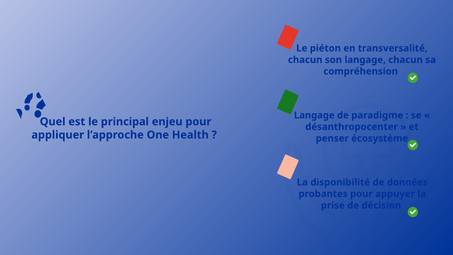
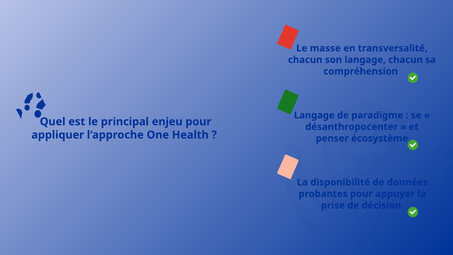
piéton: piéton -> masse (325, 48)
